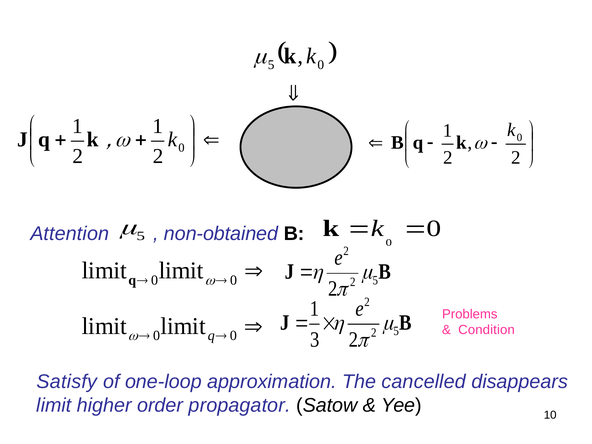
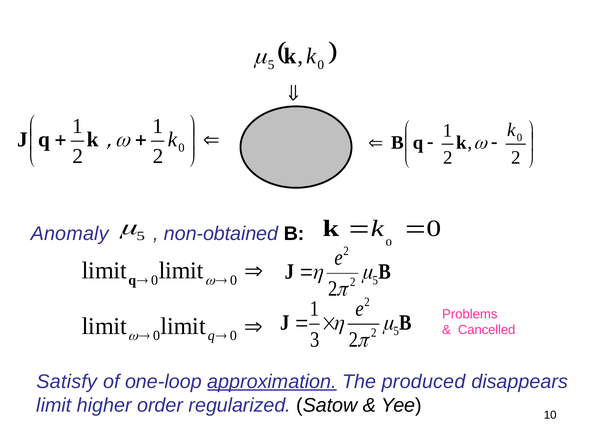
Attention: Attention -> Anomaly (70, 234)
Condition: Condition -> Cancelled (487, 330)
approximation underline: none -> present (272, 382)
cancelled: cancelled -> produced (424, 382)
propagator: propagator -> regularized (240, 405)
